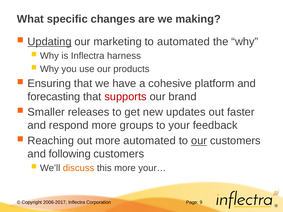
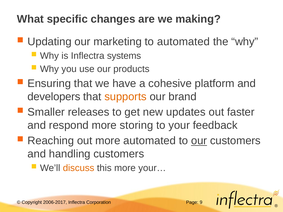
Updating underline: present -> none (50, 42)
harness: harness -> systems (124, 56)
forecasting: forecasting -> developers (54, 97)
supports colour: red -> orange (126, 97)
groups: groups -> storing (136, 125)
following: following -> handling (70, 154)
